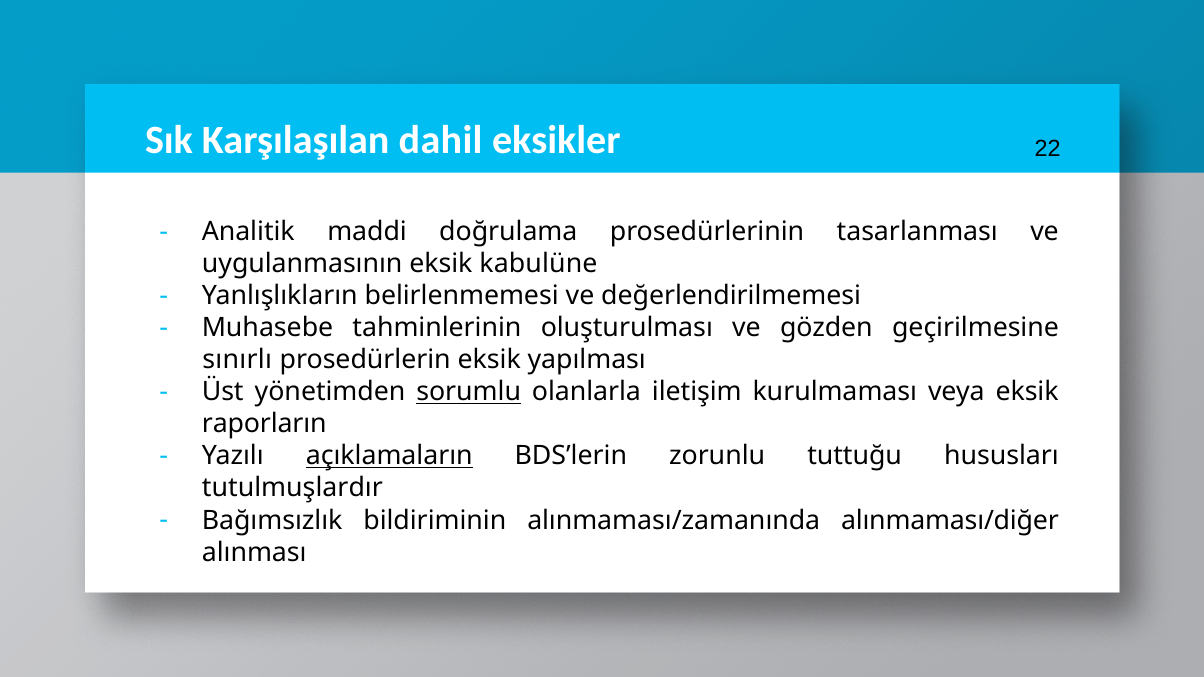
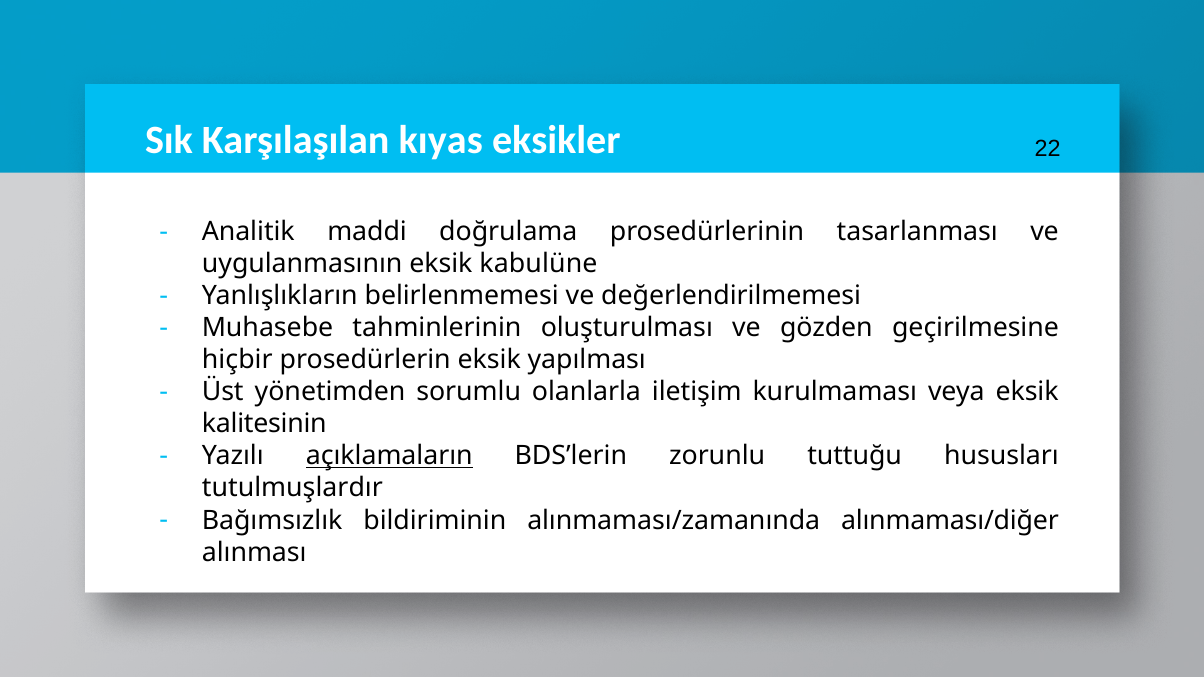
dahil: dahil -> kıyas (441, 140)
sınırlı: sınırlı -> hiçbir (237, 360)
sorumlu underline: present -> none (469, 392)
raporların: raporların -> kalitesinin (264, 424)
